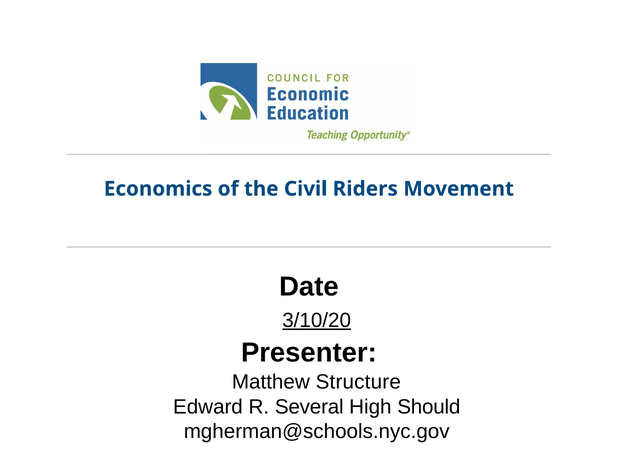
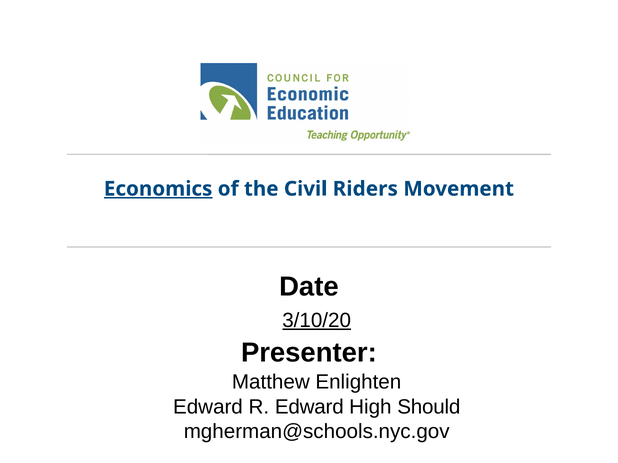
Economics underline: none -> present (158, 189)
Structure: Structure -> Enlighten (358, 382)
R Several: Several -> Edward (309, 407)
